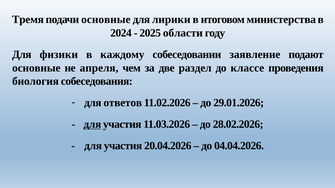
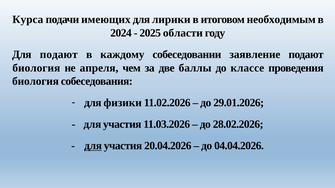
Тремя: Тремя -> Курса (28, 20)
подачи основные: основные -> имеющих (106, 20)
министерства: министерства -> необходимым (281, 20)
Для физики: физики -> подают (59, 55)
основные: основные -> биология (36, 68)
раздел: раздел -> баллы (195, 68)
ответов: ответов -> физики (123, 103)
для underline: present -> none (92, 125)
для underline: none -> present (93, 146)
